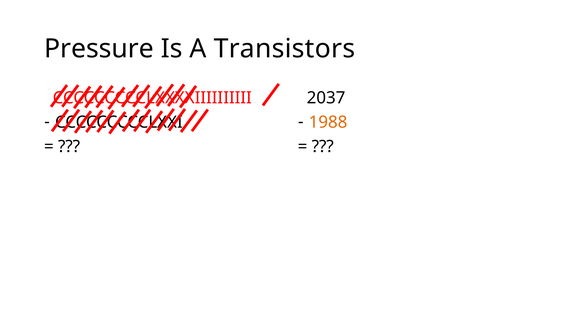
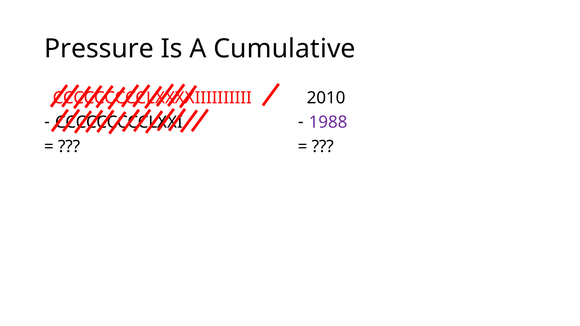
Transistors: Transistors -> Cumulative (284, 49)
2037: 2037 -> 2010 (326, 98)
1988 colour: orange -> purple (328, 122)
